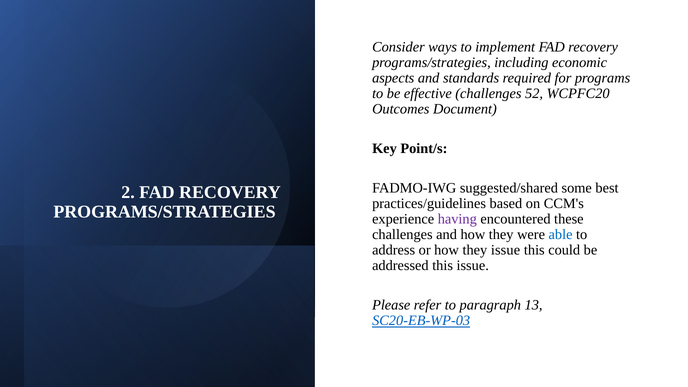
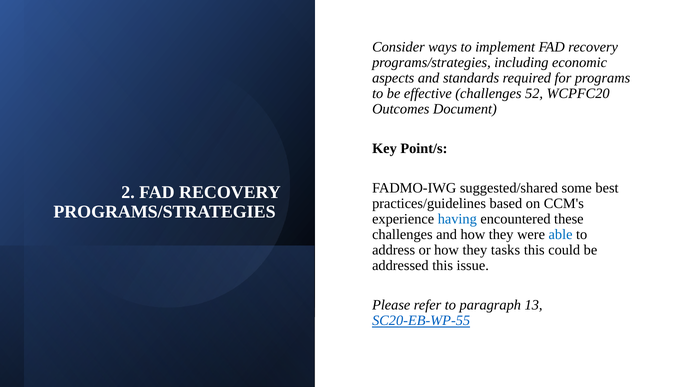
having colour: purple -> blue (457, 219)
they issue: issue -> tasks (506, 250)
SC20-EB-WP-03: SC20-EB-WP-03 -> SC20-EB-WP-55 (421, 321)
